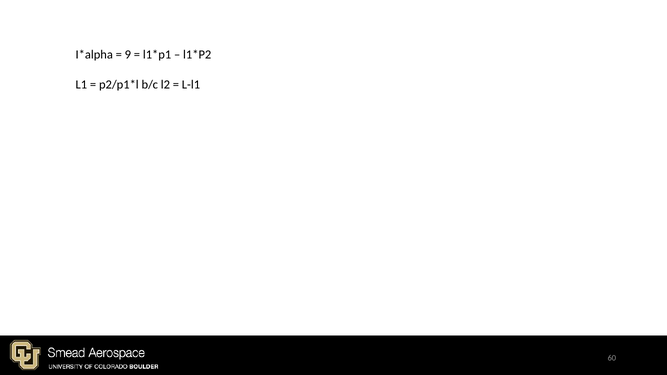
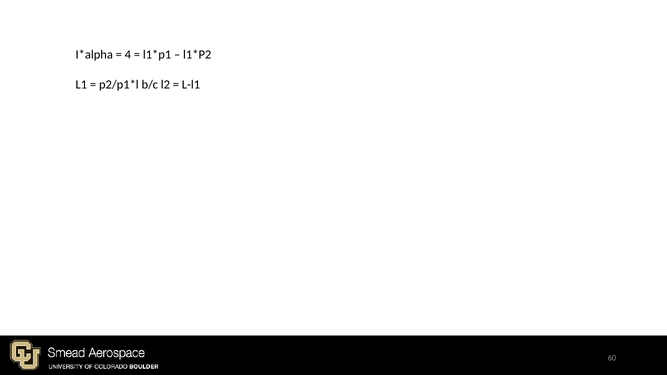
9: 9 -> 4 (128, 55)
